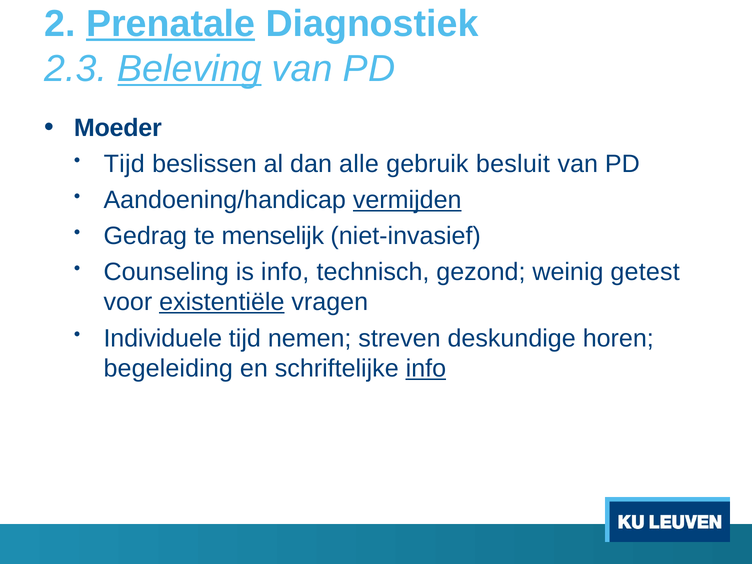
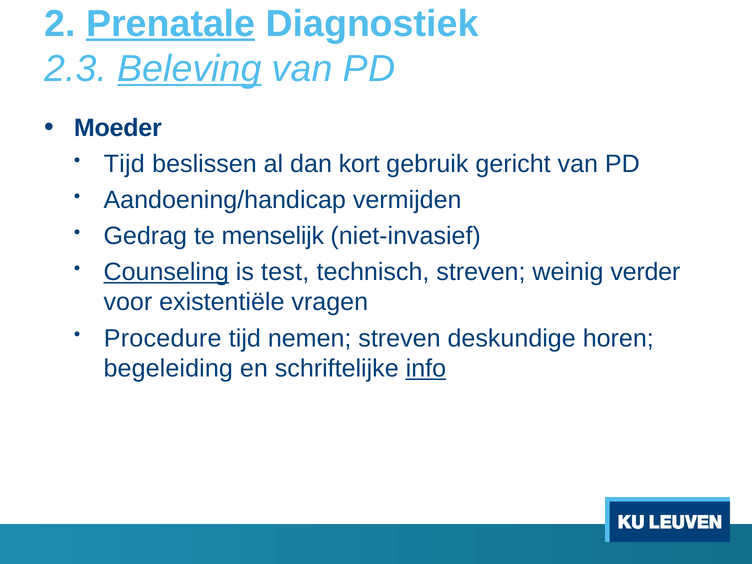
alle: alle -> kort (359, 164)
besluit: besluit -> gericht (513, 164)
vermijden underline: present -> none (407, 200)
Counseling underline: none -> present (166, 272)
is info: info -> test (285, 272)
technisch gezond: gezond -> streven (481, 272)
getest: getest -> verder (645, 272)
existentiële underline: present -> none (222, 302)
Individuele: Individuele -> Procedure (163, 338)
